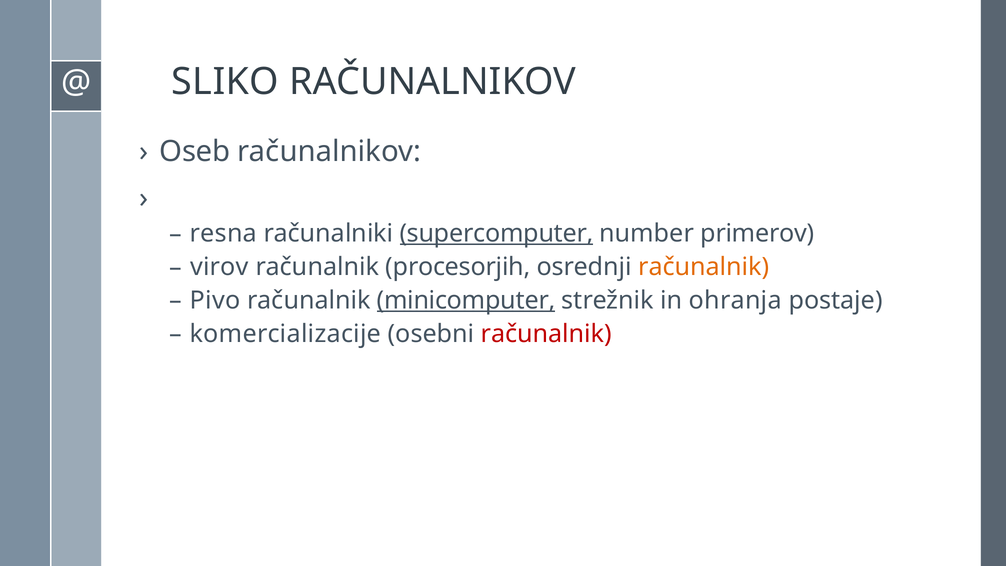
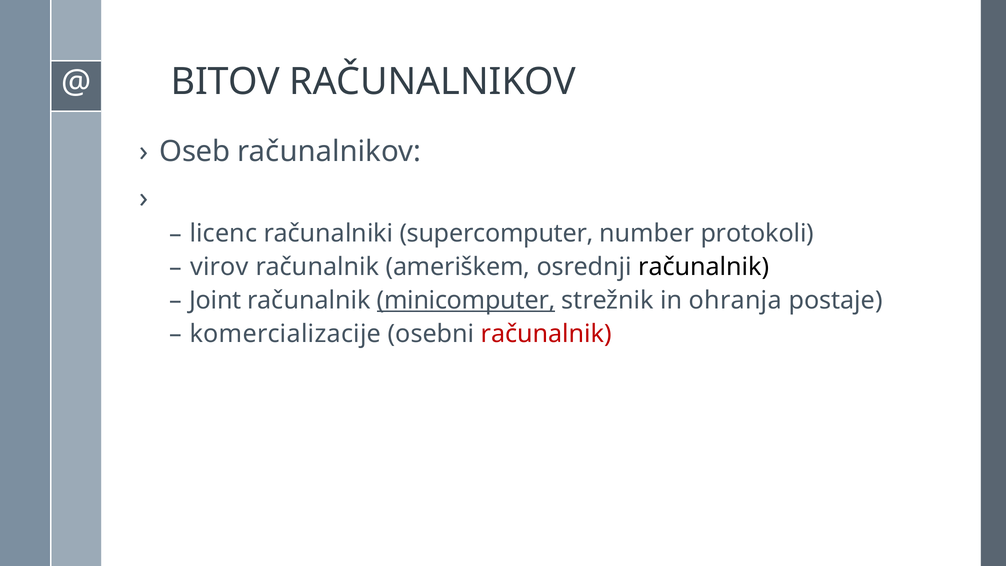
SLIKO: SLIKO -> BITOV (225, 82)
resna: resna -> licenc (223, 234)
supercomputer underline: present -> none (497, 234)
primerov: primerov -> protokoli (757, 234)
procesorjih: procesorjih -> ameriškem (458, 267)
računalnik colour: orange -> black (704, 267)
Pivo: Pivo -> Joint (215, 301)
